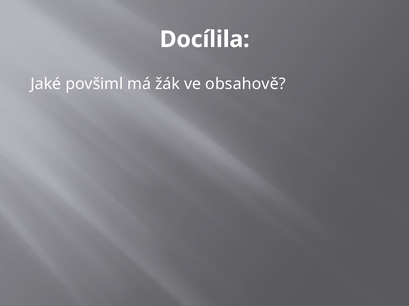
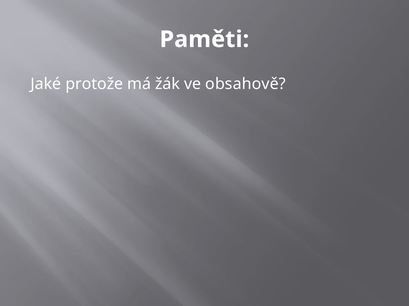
Docílila: Docílila -> Paměti (204, 39)
povšiml: povšiml -> protože (94, 84)
